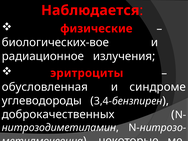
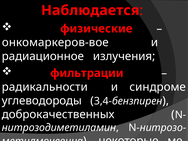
биологических-вое: биологических-вое -> онкомаркеров-вое (55, 42)
эритроциты: эритроциты -> фильтрации (87, 73)
обусловленная: обусловленная -> радикальности (45, 87)
